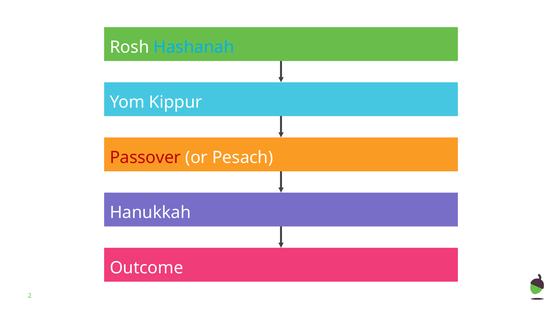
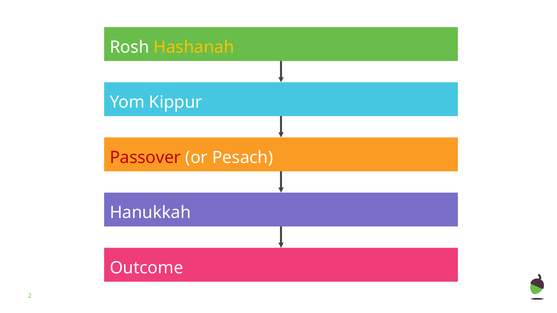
Hashanah colour: light blue -> yellow (194, 47)
